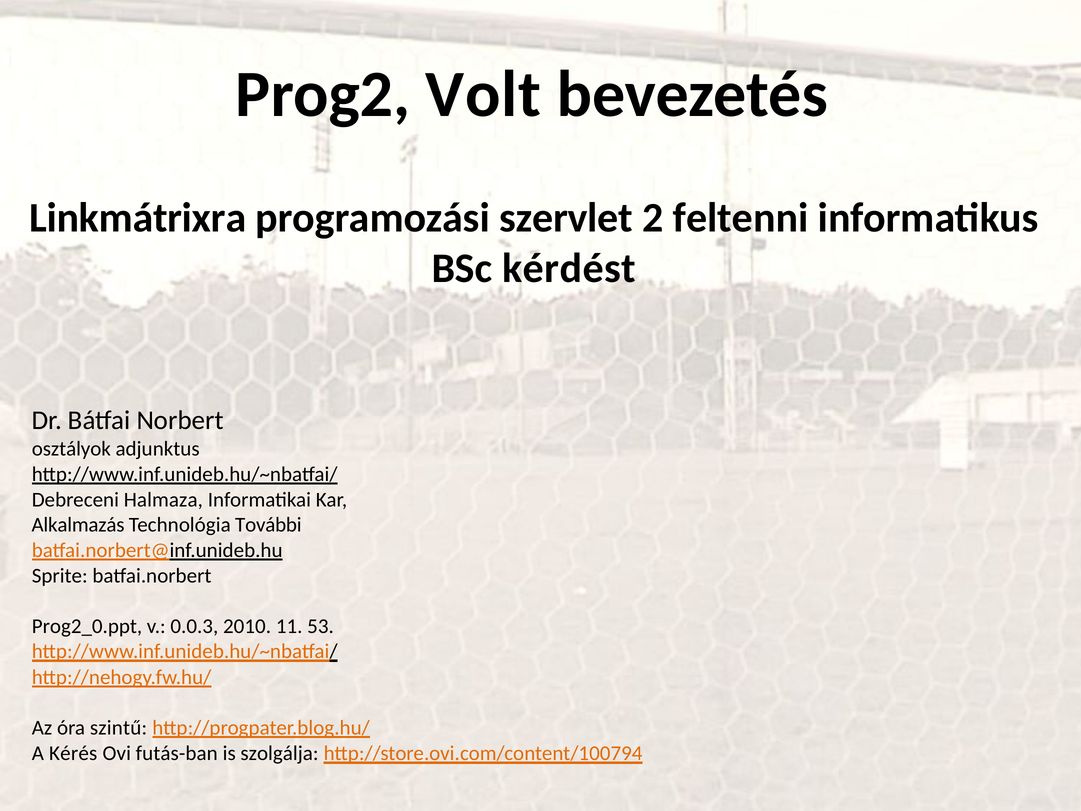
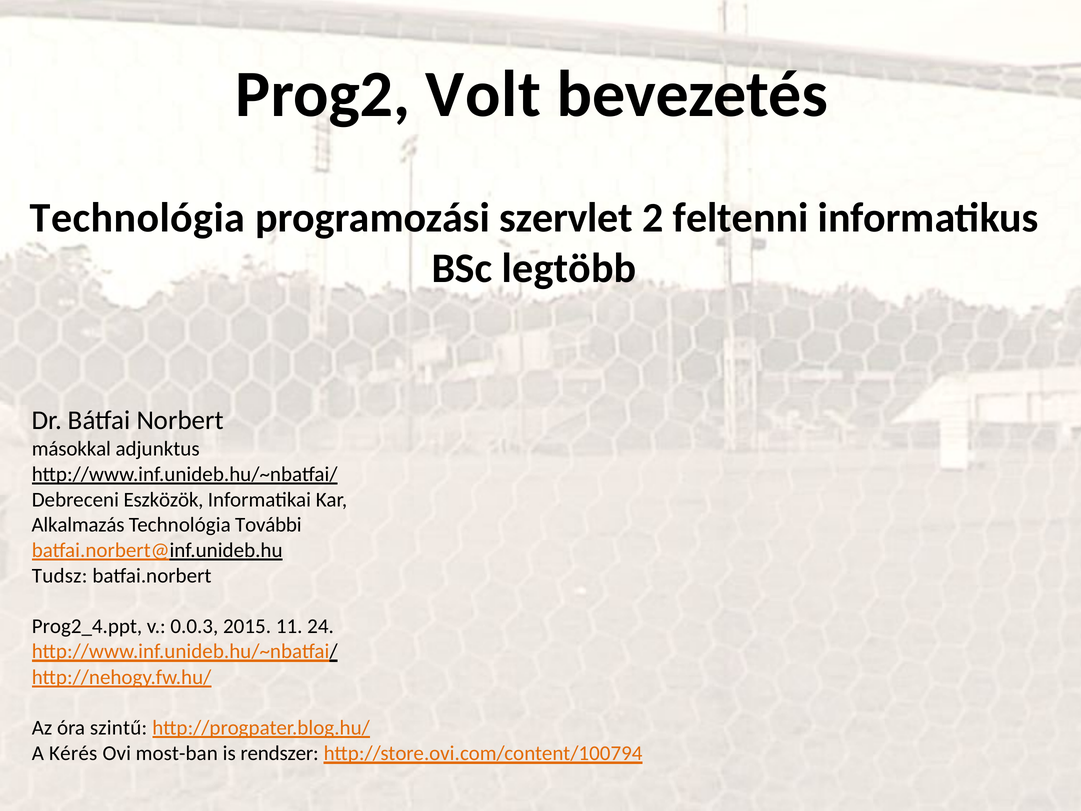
Linkmátrixra: Linkmátrixra -> Technológia (137, 218)
kérdést: kérdést -> legtöbb (569, 268)
osztályok: osztályok -> másokkal (71, 449)
Halmaza: Halmaza -> Eszközök (164, 500)
Sprite: Sprite -> Tudsz (60, 576)
Prog2_0.ppt: Prog2_0.ppt -> Prog2_4.ppt (87, 626)
2010: 2010 -> 2015 (247, 626)
53: 53 -> 24 (321, 626)
futás-ban: futás-ban -> most-ban (177, 753)
szolgálja: szolgálja -> rendszer (280, 753)
